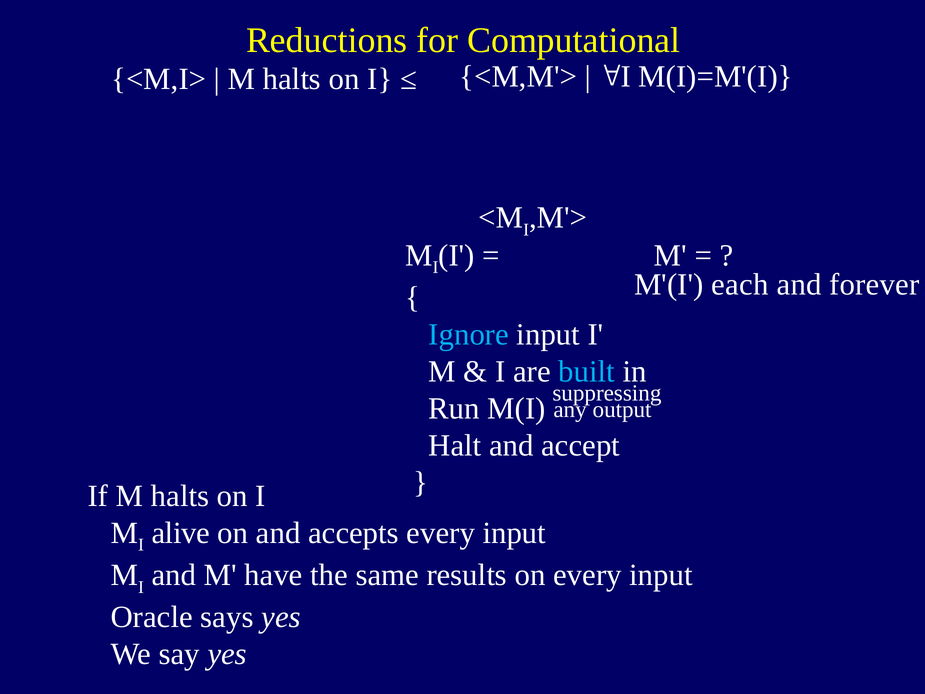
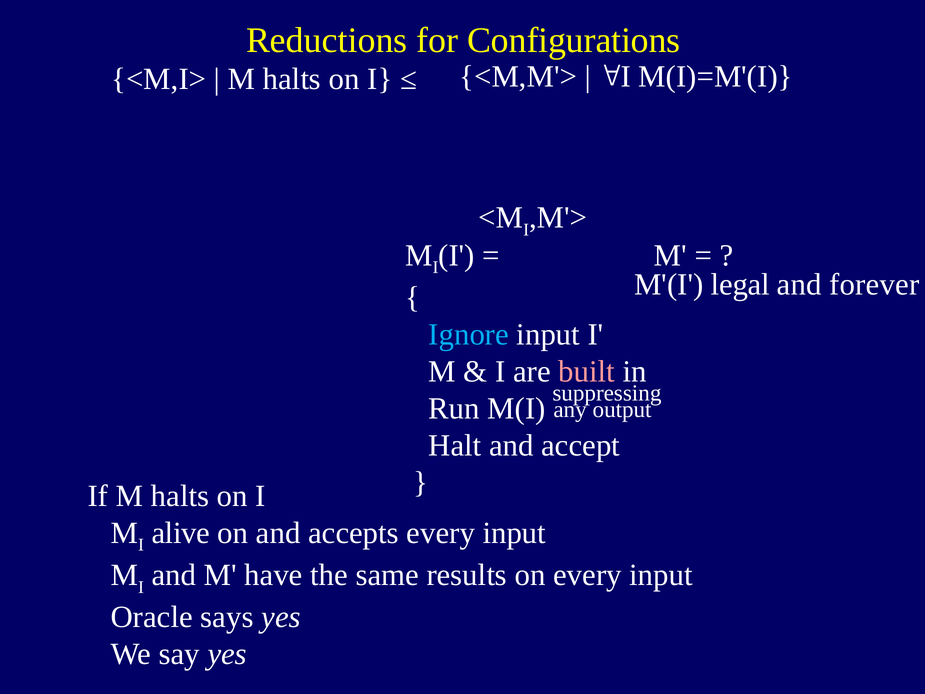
Computational: Computational -> Configurations (574, 40)
each: each -> legal (740, 285)
built colour: light blue -> pink (587, 372)
